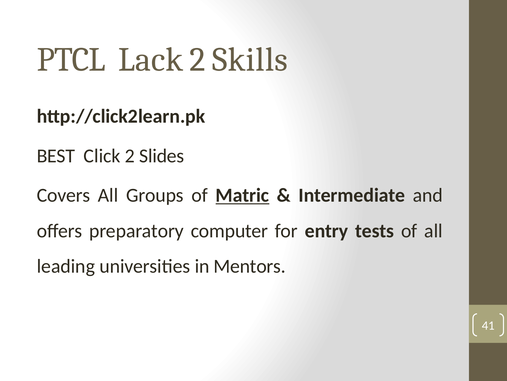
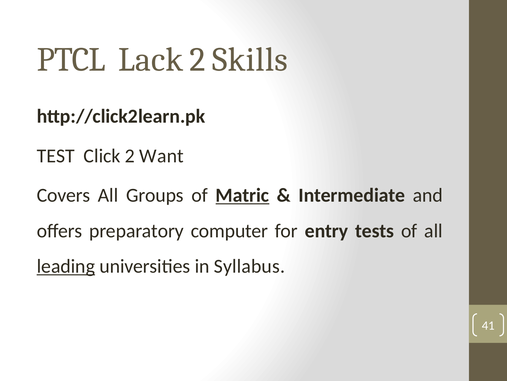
BEST: BEST -> TEST (56, 156)
Slides: Slides -> Want (162, 156)
leading underline: none -> present (66, 266)
Mentors: Mentors -> Syllabus (249, 266)
